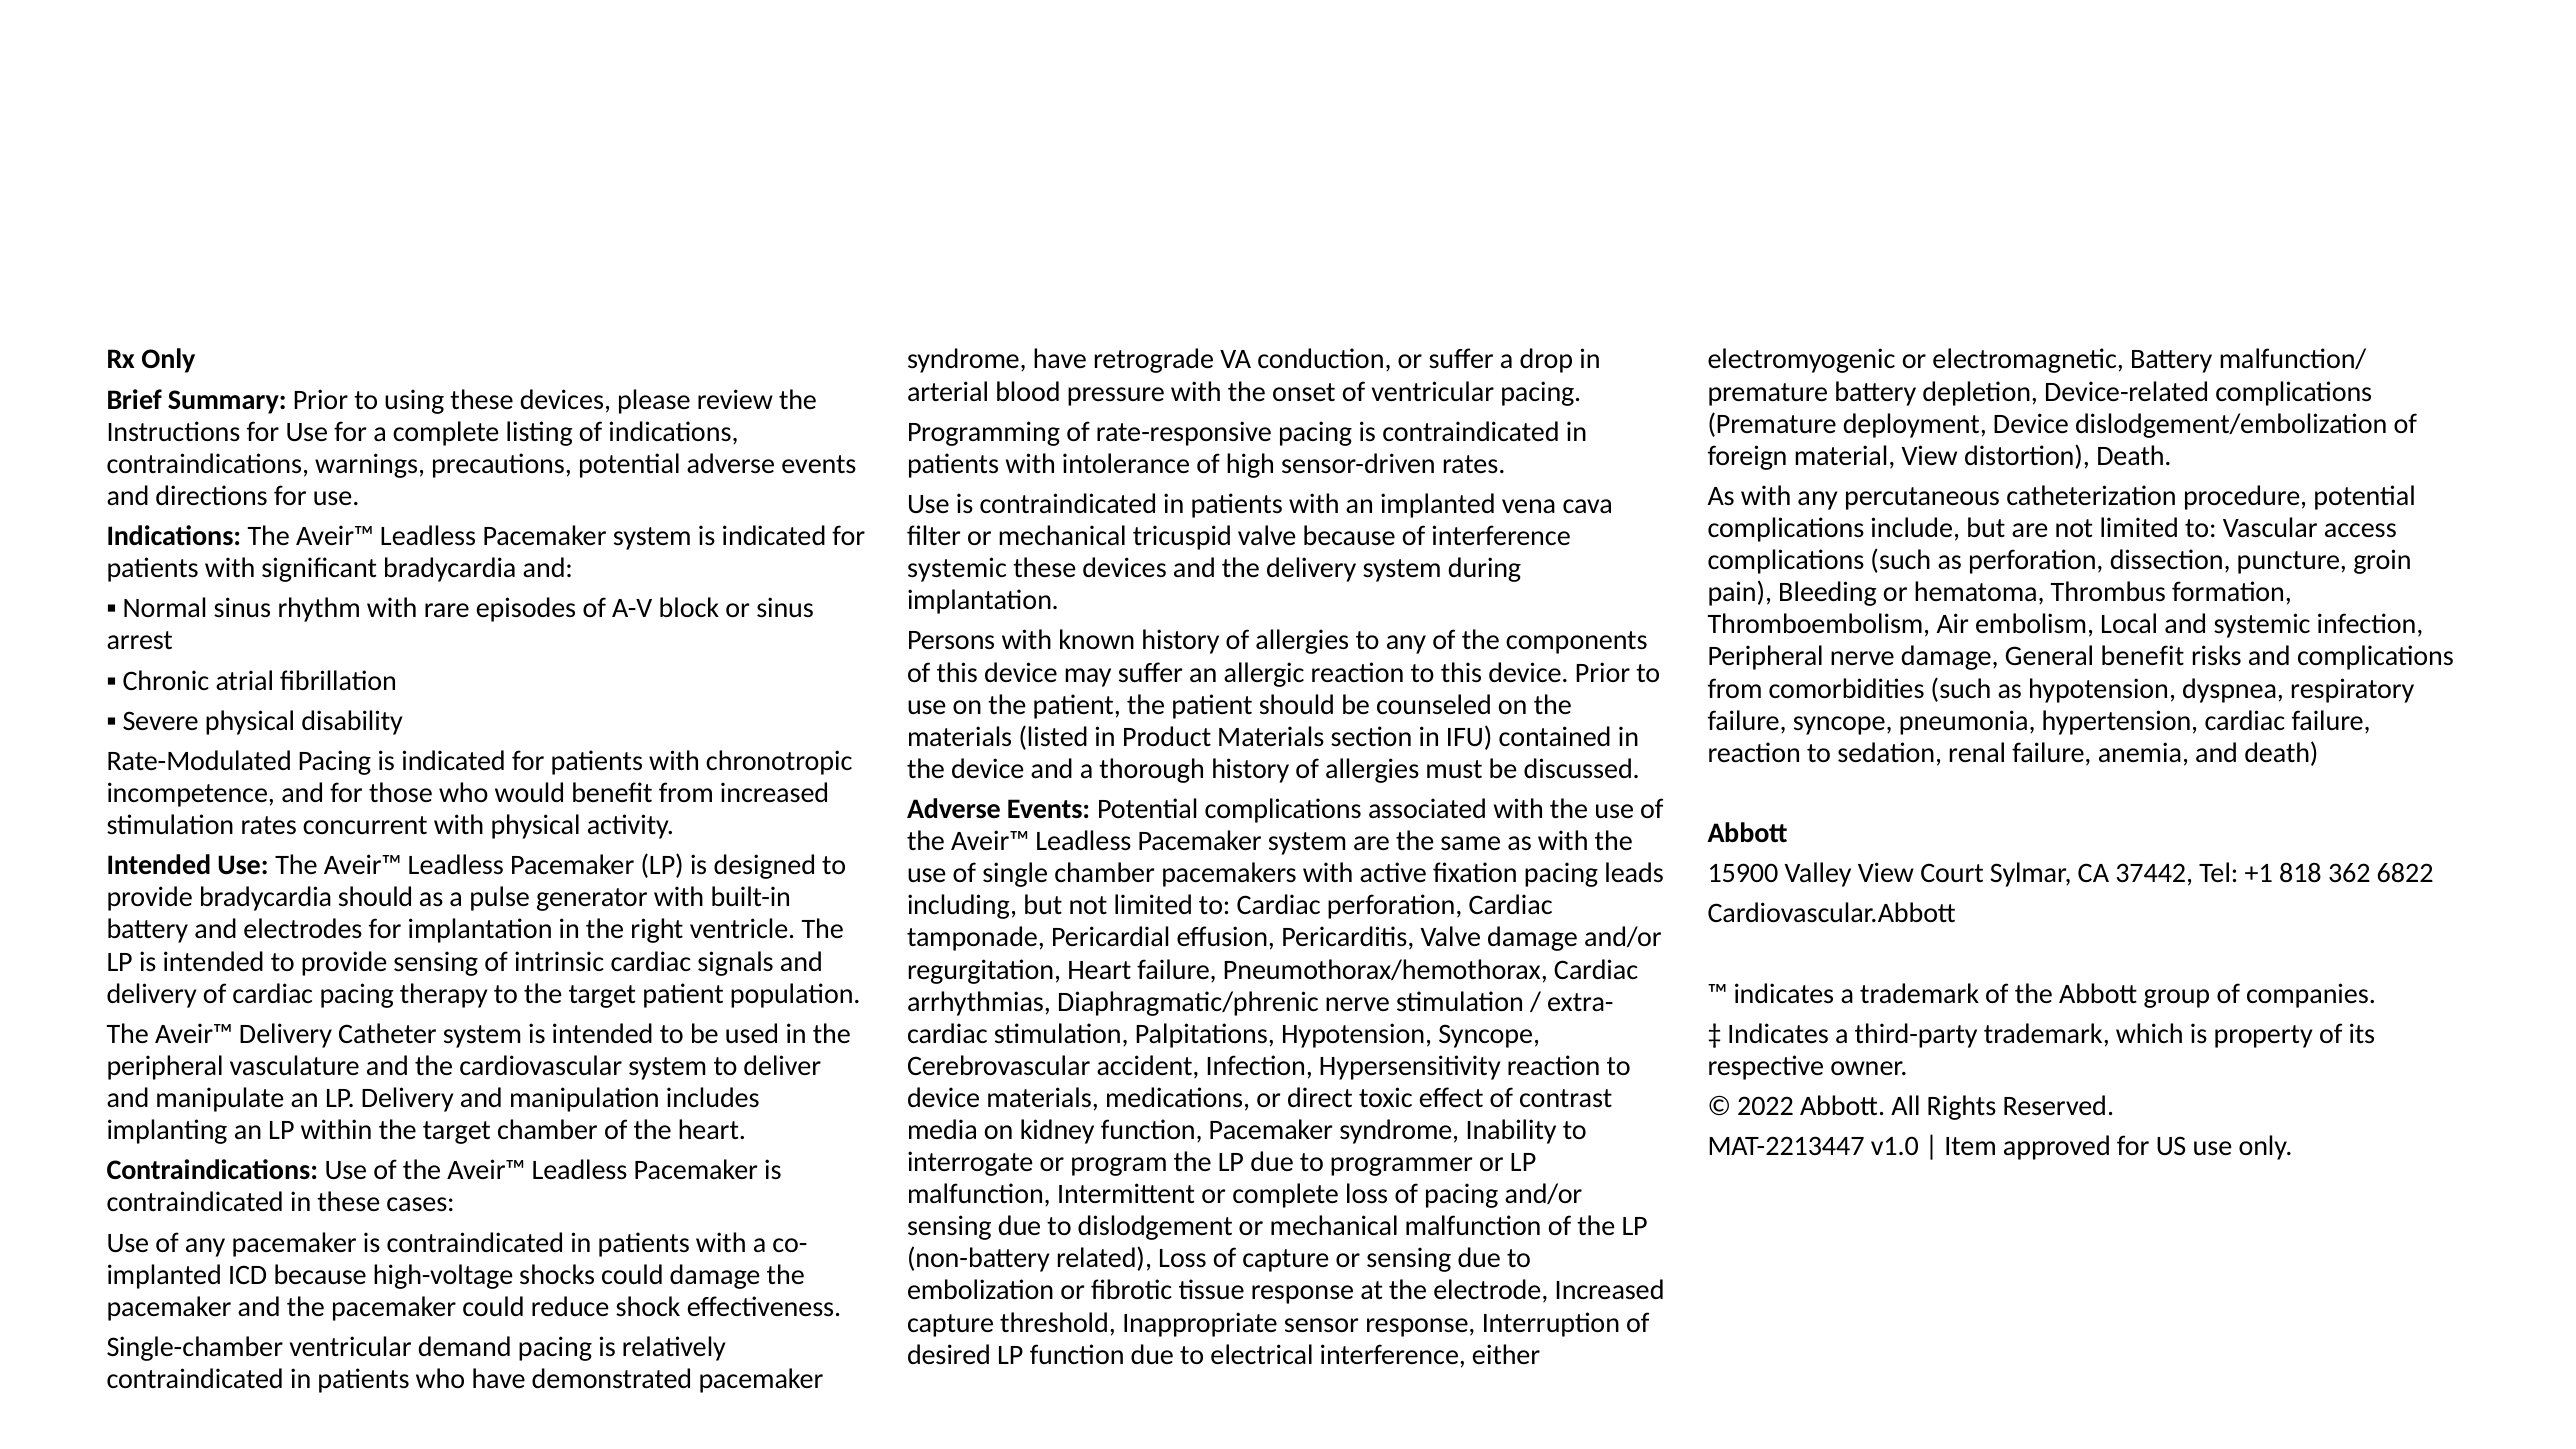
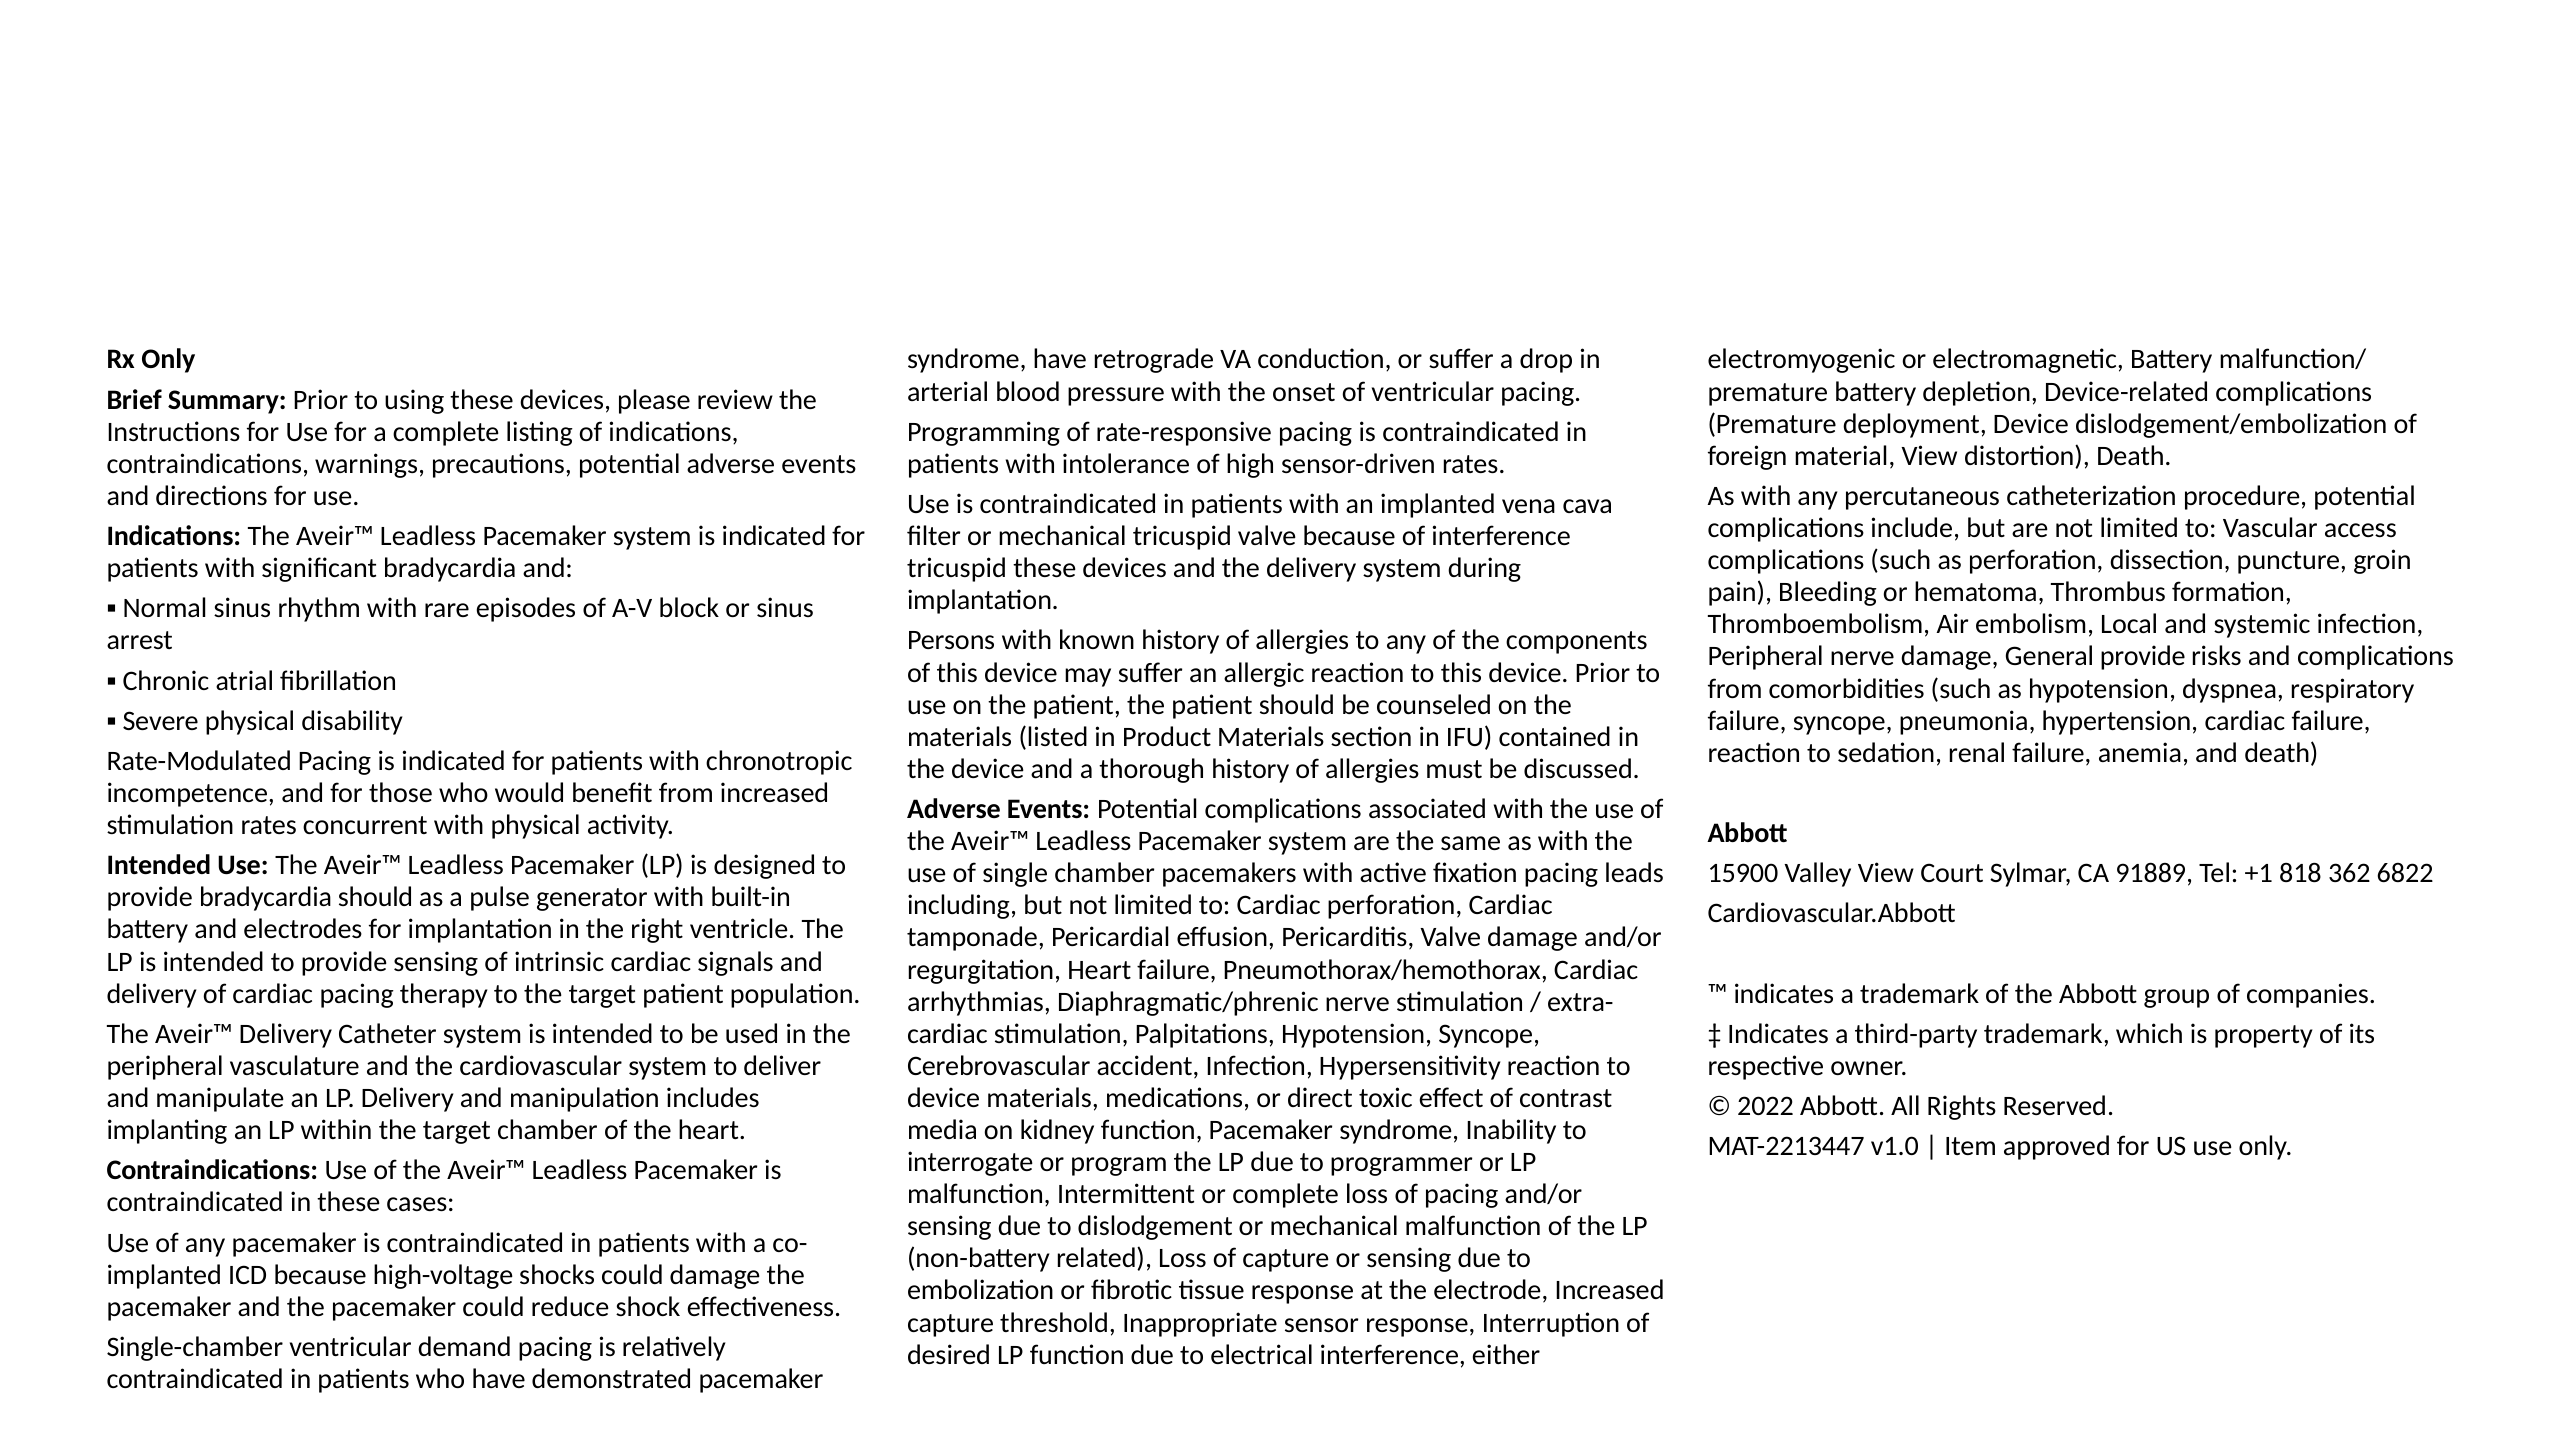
systemic: systemic -> tricuspid (957, 568)
General benefit: benefit -> provide (2143, 657)
37442: 37442 -> 91889 (2154, 873)
